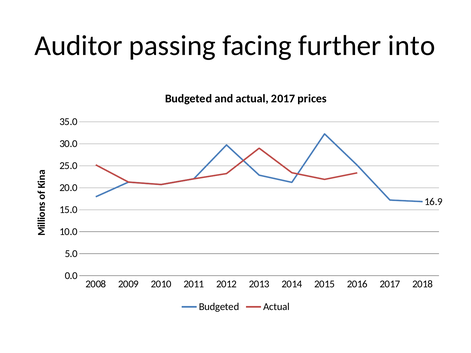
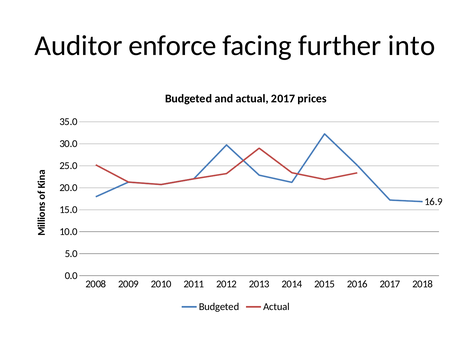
passing: passing -> enforce (173, 46)
